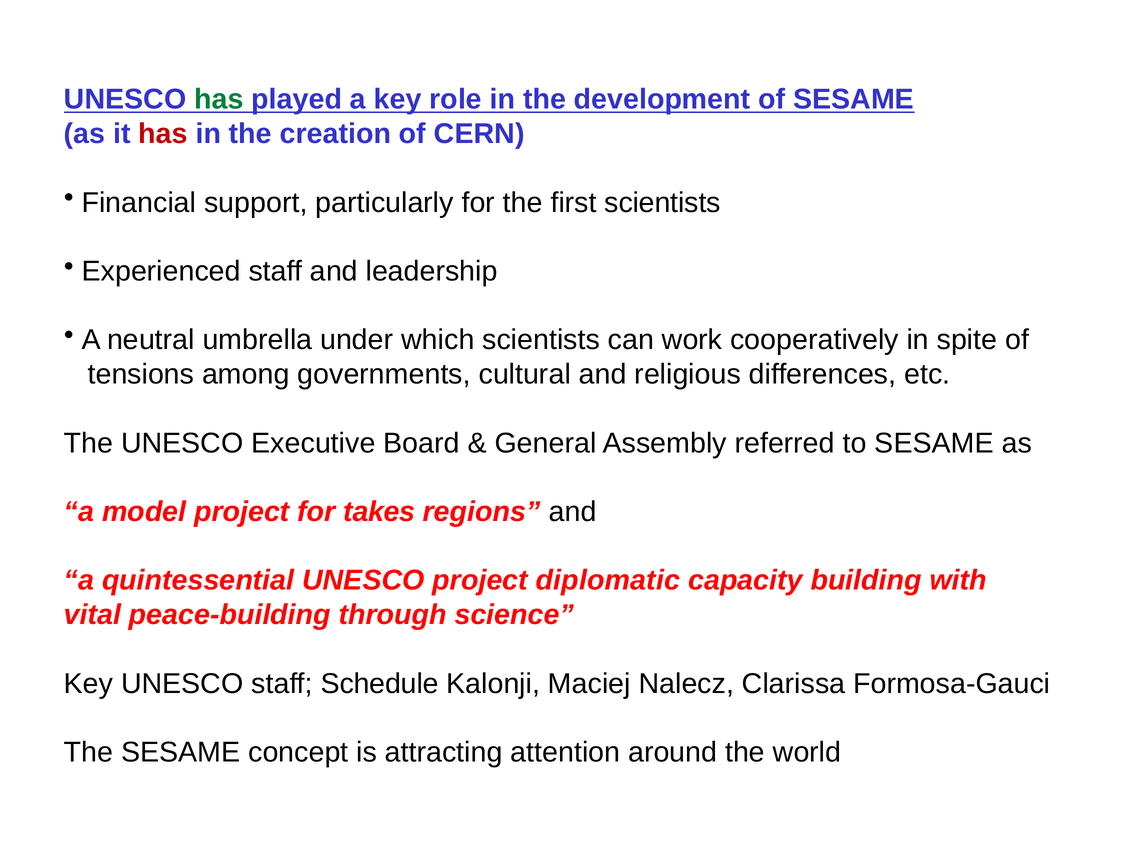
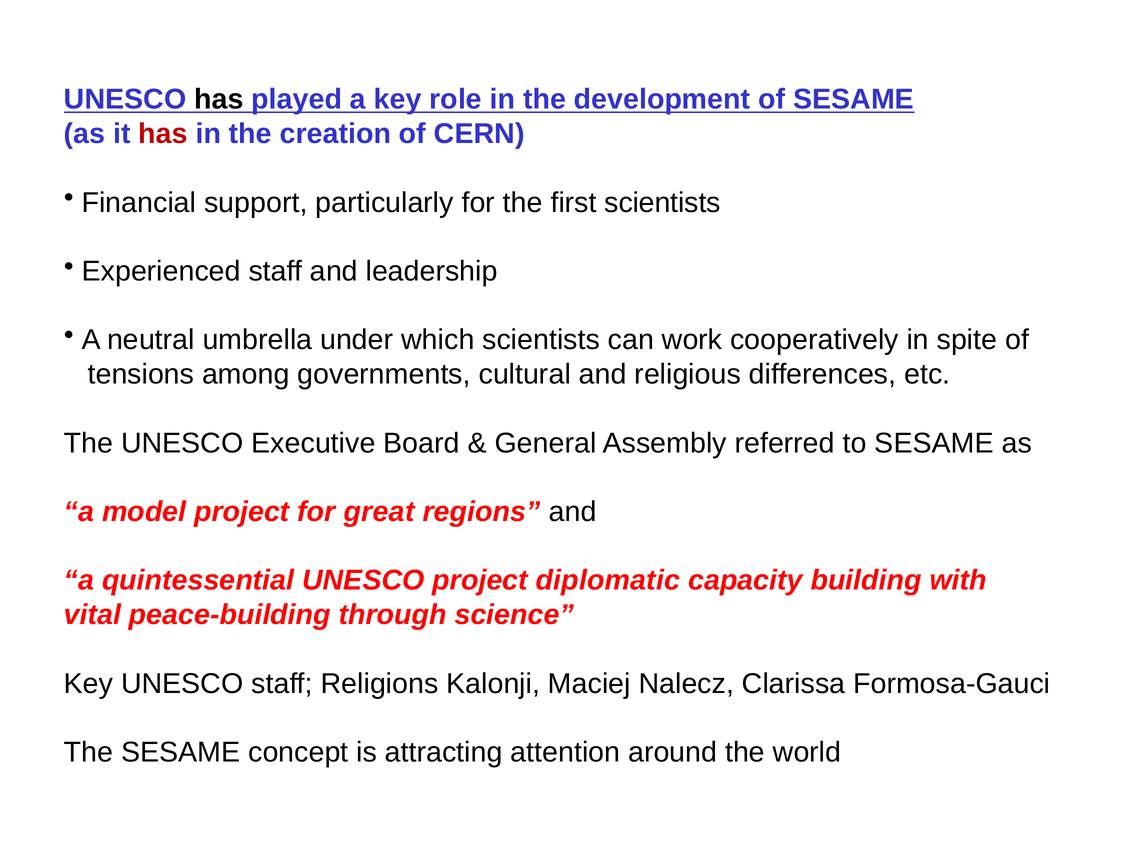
has colour: green -> black (219, 99)
takes: takes -> great (379, 512)
Schedule: Schedule -> Religions (380, 683)
